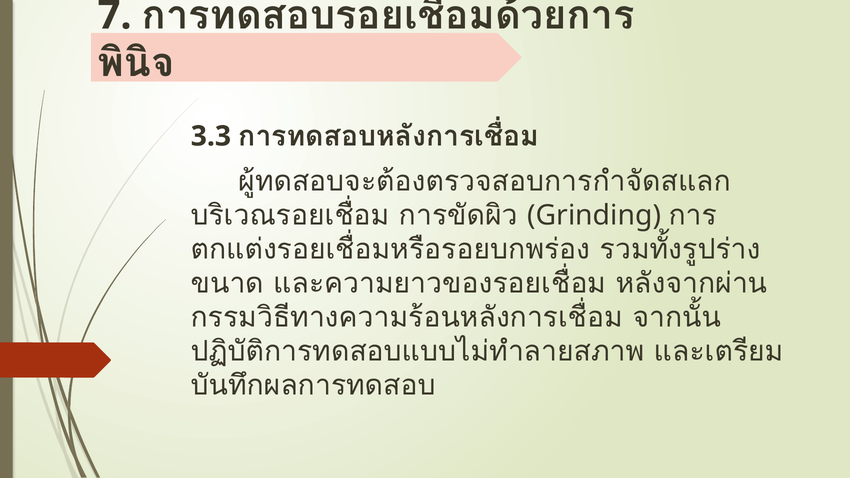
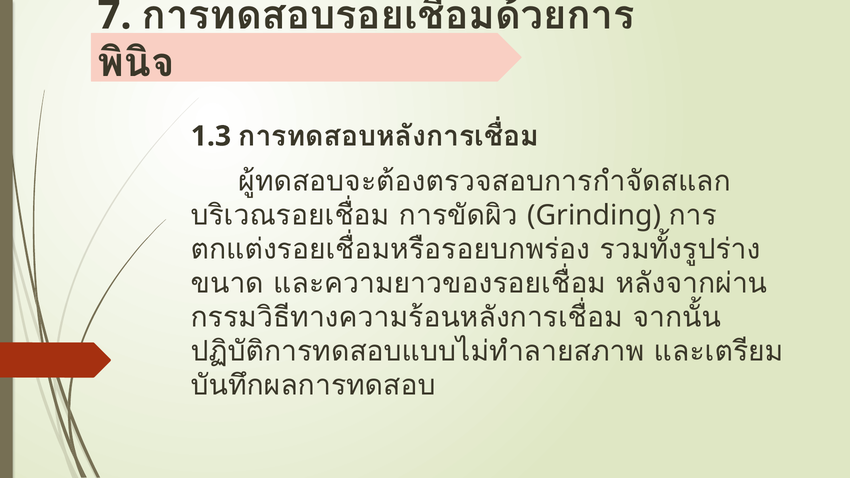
3.3: 3.3 -> 1.3 (211, 136)
